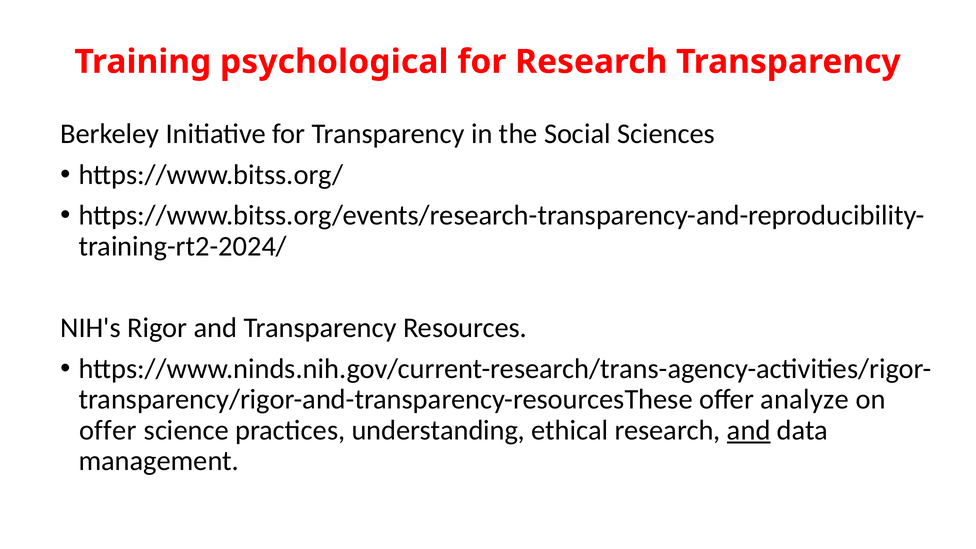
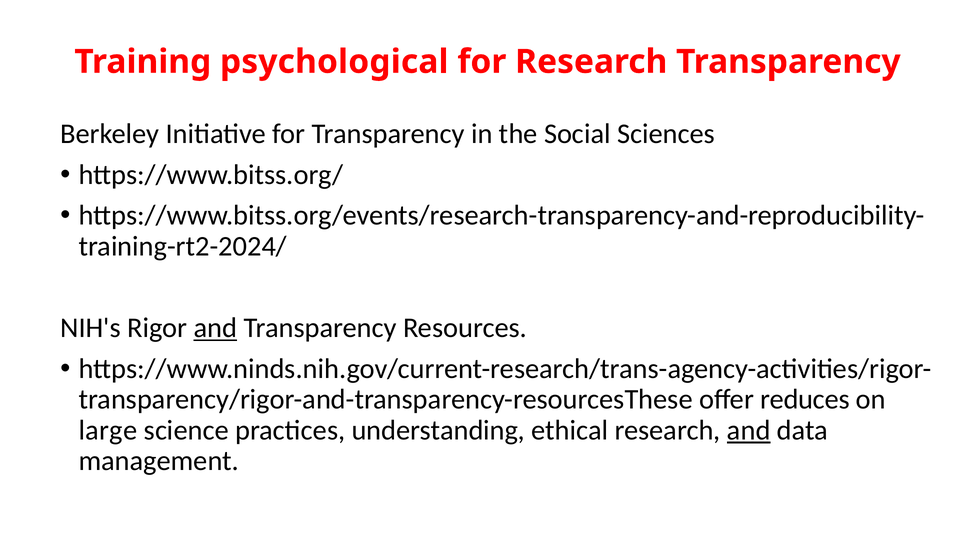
and underline: none -> present (215, 328)
analyze: analyze -> reduces (805, 400)
offer: offer -> large (108, 430)
